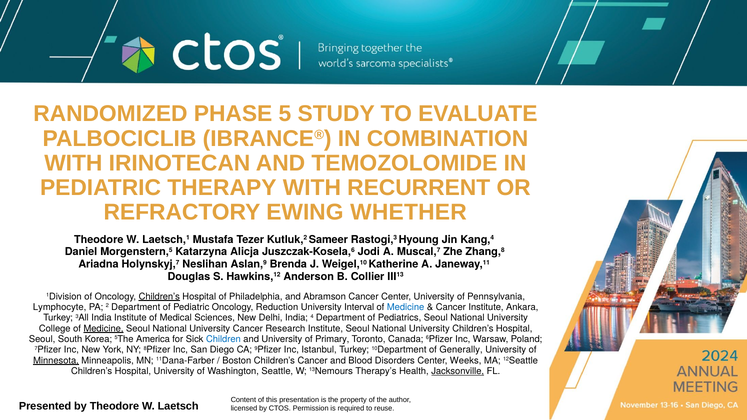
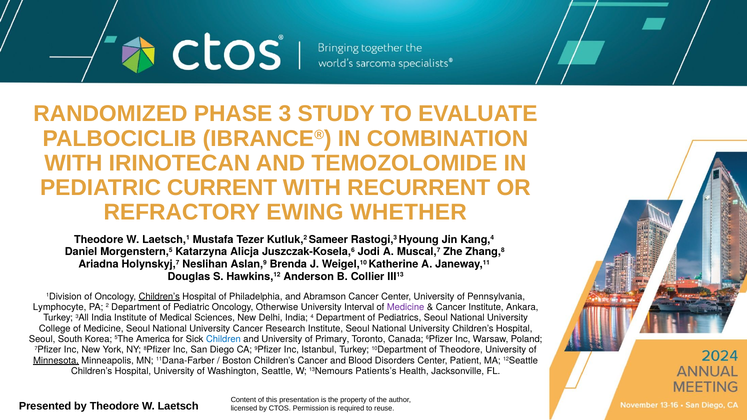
5: 5 -> 3 (285, 114)
THERAPY: THERAPY -> CURRENT (222, 188)
Reduction: Reduction -> Otherwise (277, 307)
Medicine colour: blue -> purple (406, 307)
Medicine underline: present -> none (104, 329)
of Generally: Generally -> Theodore (461, 350)
Weeks: Weeks -> Patient (466, 361)
Therapy’s: Therapy’s -> Patients’s (376, 371)
Jacksonville underline: present -> none (458, 371)
